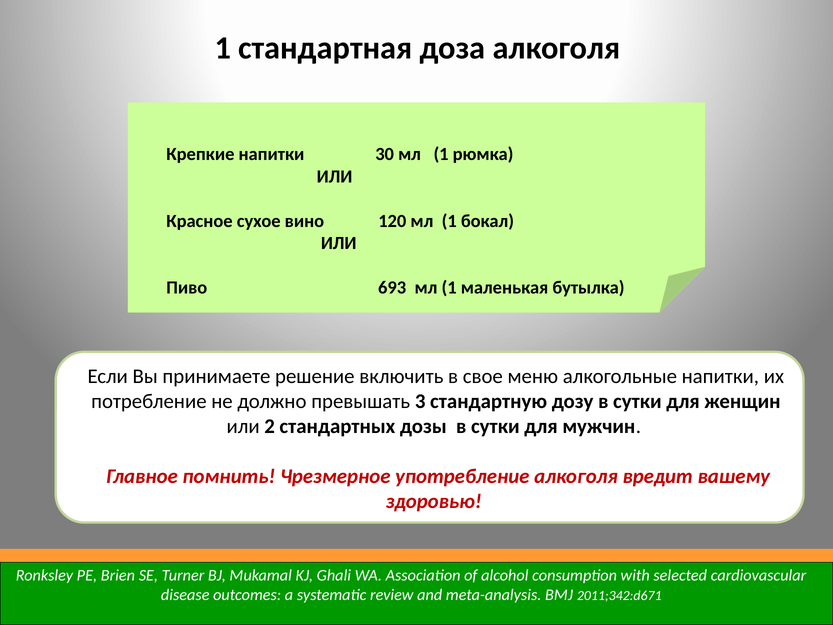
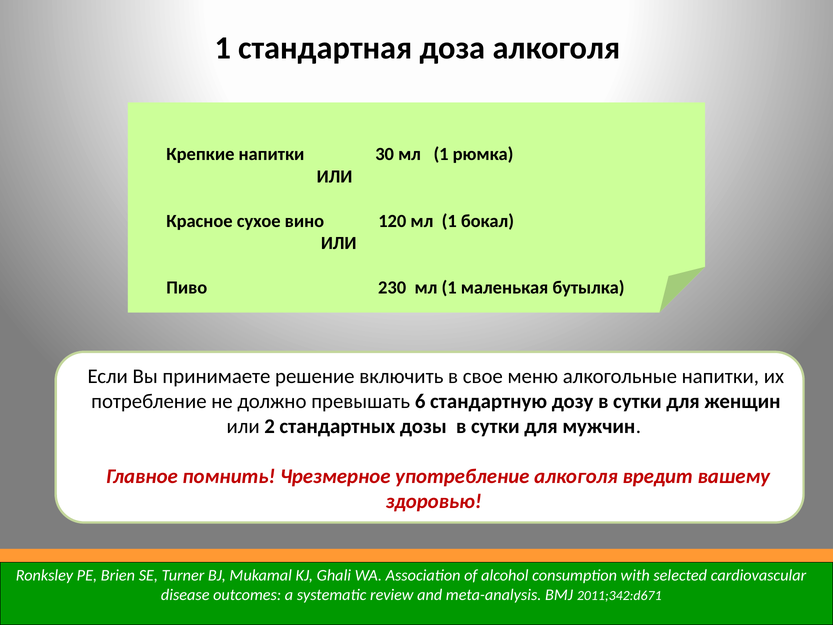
693: 693 -> 230 (392, 287)
3: 3 -> 6 (420, 401)
